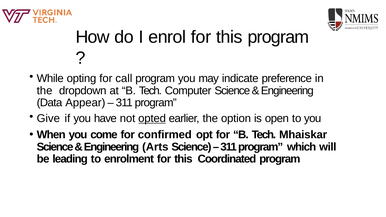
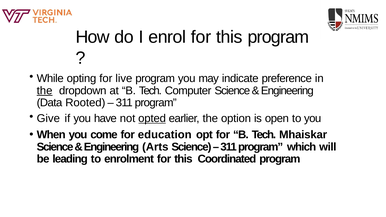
call: call -> live (124, 79)
the underline: none -> present (45, 91)
Appear: Appear -> Rooted (85, 103)
confirmed: confirmed -> education (165, 135)
